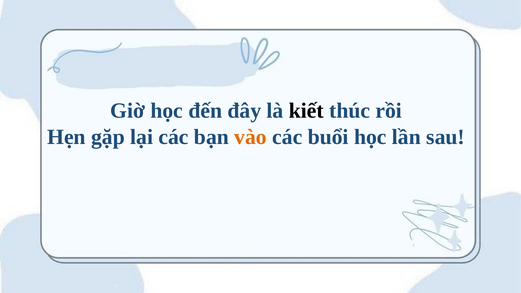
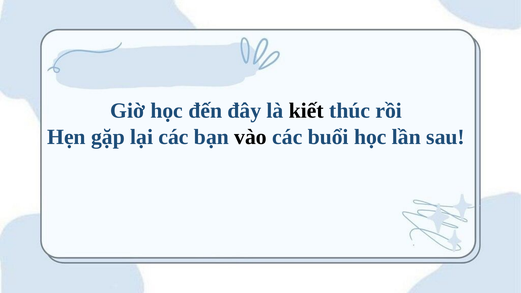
vào colour: orange -> black (251, 137)
